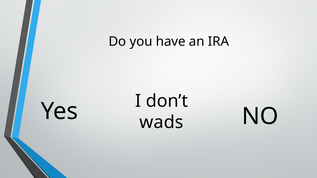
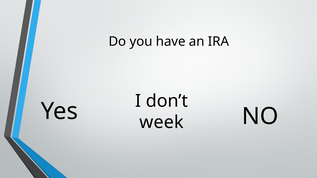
wads: wads -> week (161, 123)
